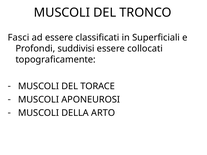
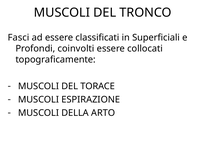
suddivisi: suddivisi -> coinvolti (76, 49)
APONEUROSI: APONEUROSI -> ESPIRAZIONE (91, 100)
